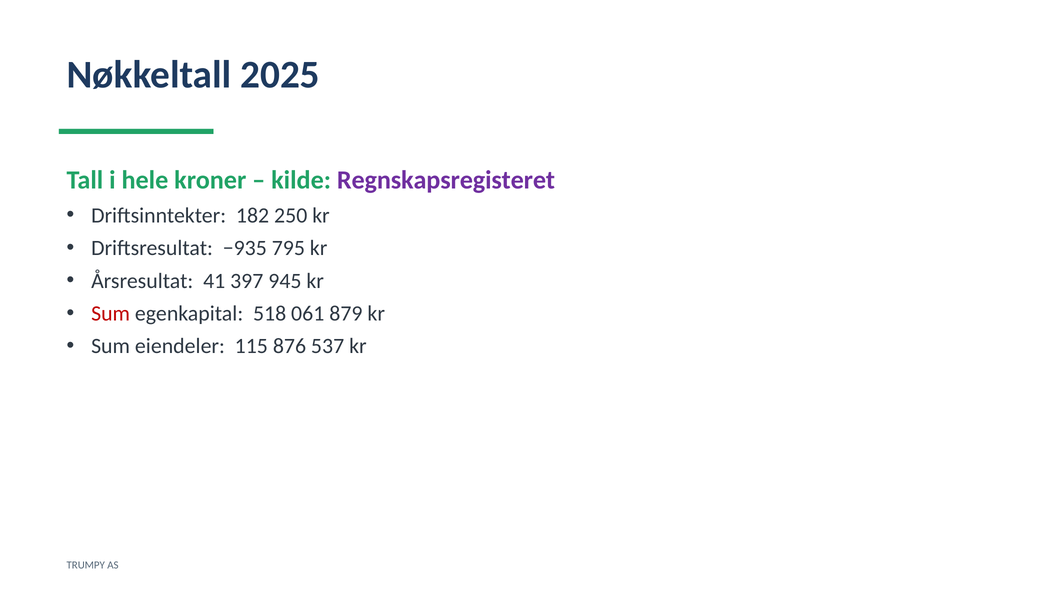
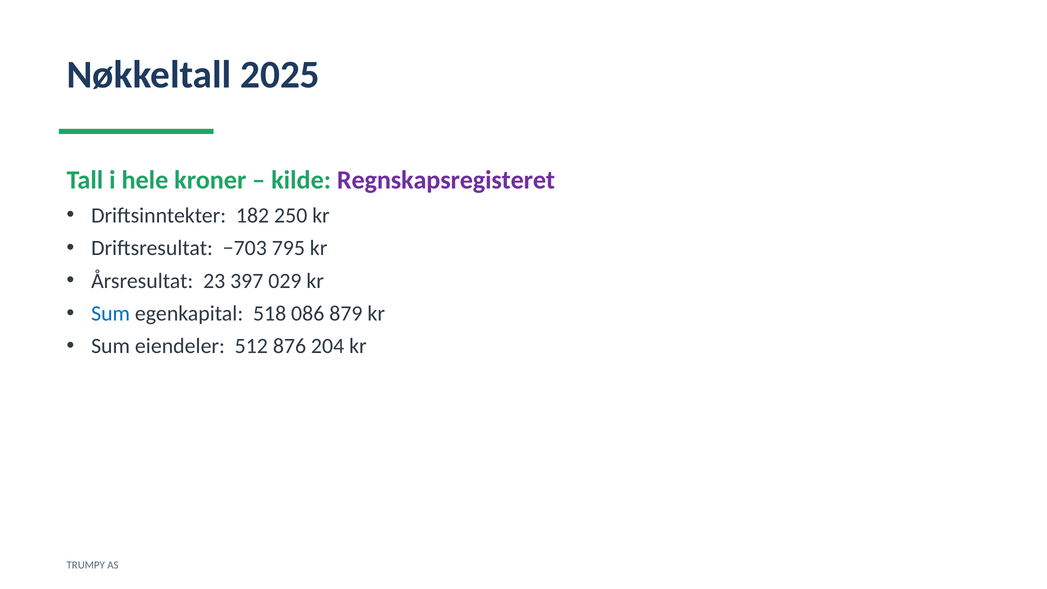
−935: −935 -> −703 (245, 248)
41: 41 -> 23 (214, 281)
945: 945 -> 029 (285, 281)
Sum colour: red -> blue (111, 314)
061: 061 -> 086 (308, 314)
115: 115 -> 512 (251, 346)
537: 537 -> 204 (328, 346)
